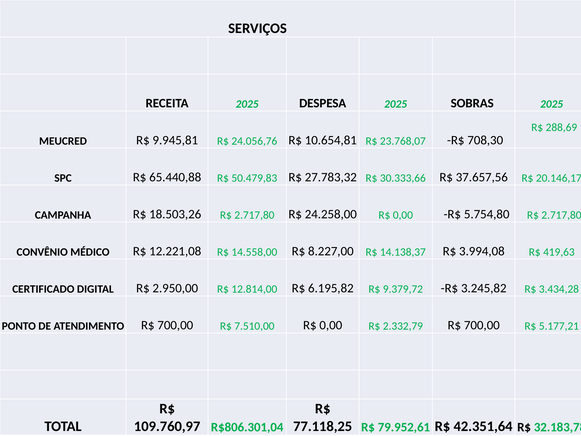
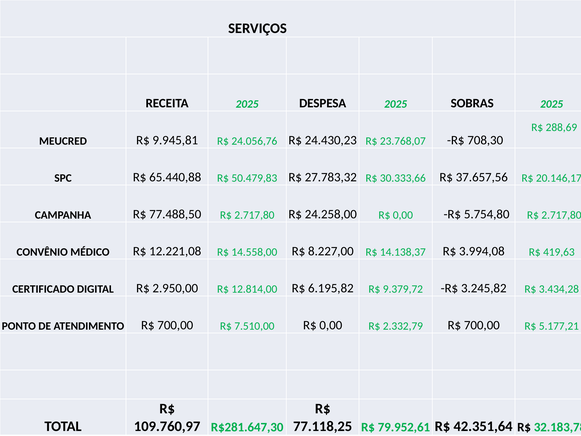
10.654,81: 10.654,81 -> 24.430,23 (331, 140)
18.503,26: 18.503,26 -> 77.488,50 (175, 214)
R$806.301,04: R$806.301,04 -> R$281.647,30 (247, 427)
